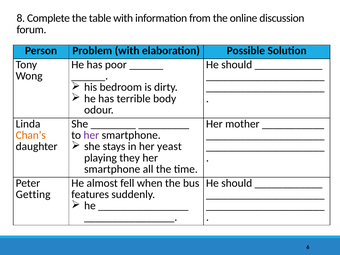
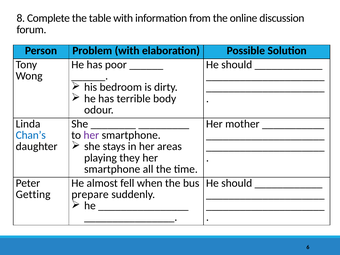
Chan’s colour: orange -> blue (31, 135)
yeast: yeast -> areas (169, 146)
features: features -> prepare (90, 194)
